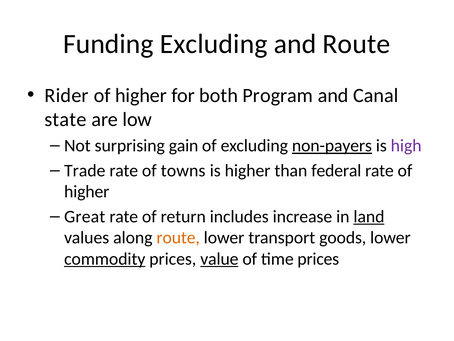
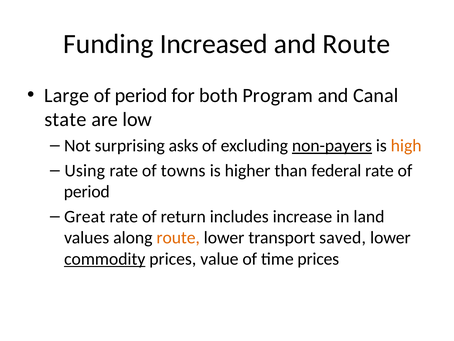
Funding Excluding: Excluding -> Increased (214, 44)
Rider: Rider -> Large (67, 95)
higher: higher -> period (141, 95)
gain: gain -> asks (184, 146)
high colour: purple -> orange (406, 146)
Trade: Trade -> Using (85, 170)
higher: higher -> period (87, 191)
land underline: present -> none (369, 216)
goods: goods -> saved (343, 237)
value underline: present -> none (219, 259)
